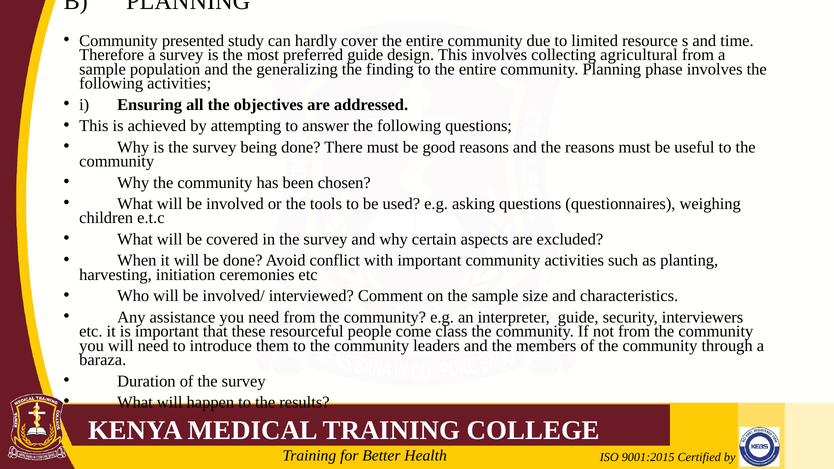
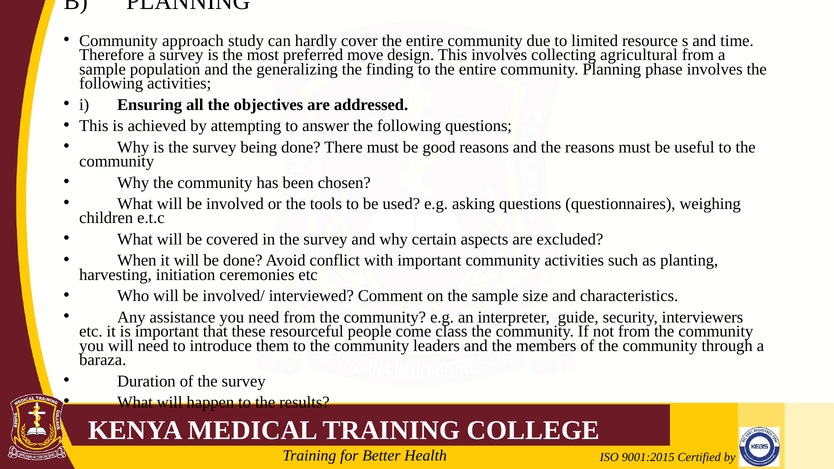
presented: presented -> approach (193, 41)
preferred guide: guide -> move (365, 55)
